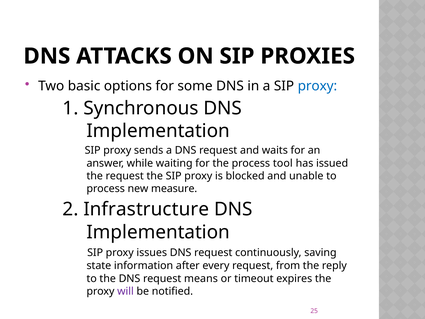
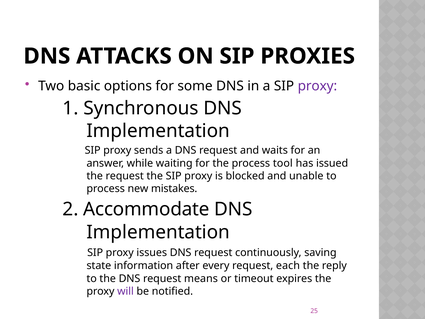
proxy colour: blue -> purple (317, 86)
measure: measure -> mistakes (174, 189)
Infrastructure: Infrastructure -> Accommodate (146, 209)
from: from -> each (288, 266)
